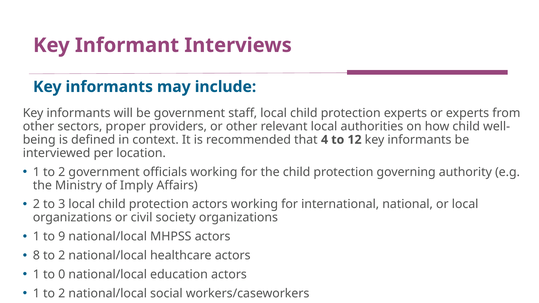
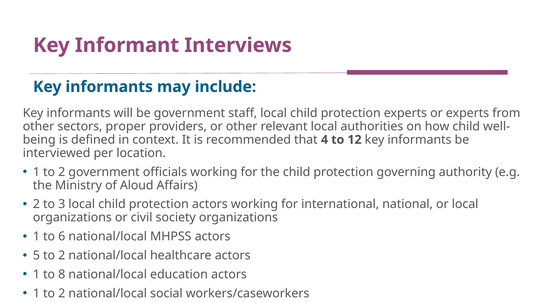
Imply: Imply -> Aloud (137, 185)
9: 9 -> 6 (62, 237)
8: 8 -> 5 (36, 256)
0: 0 -> 8 (62, 275)
